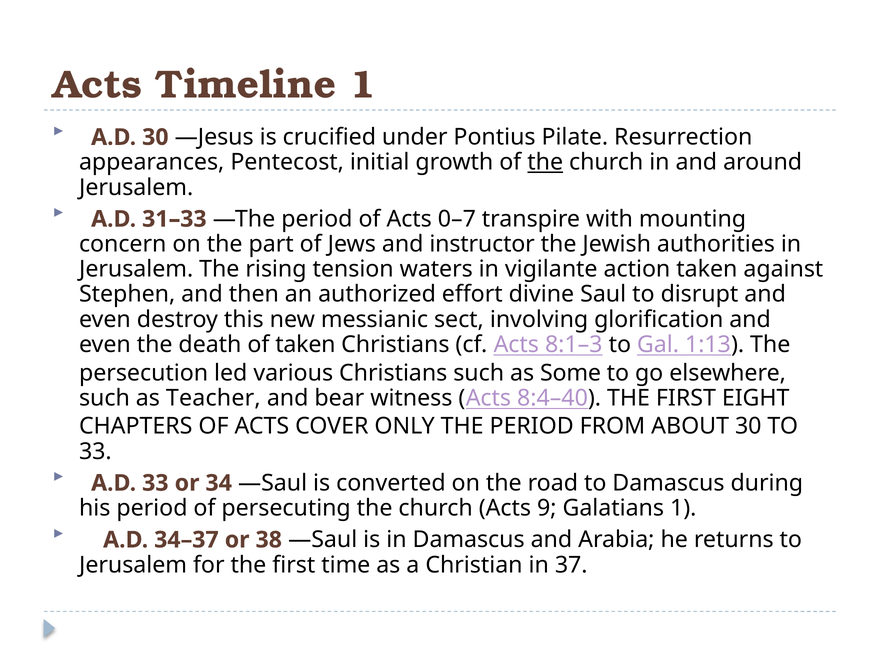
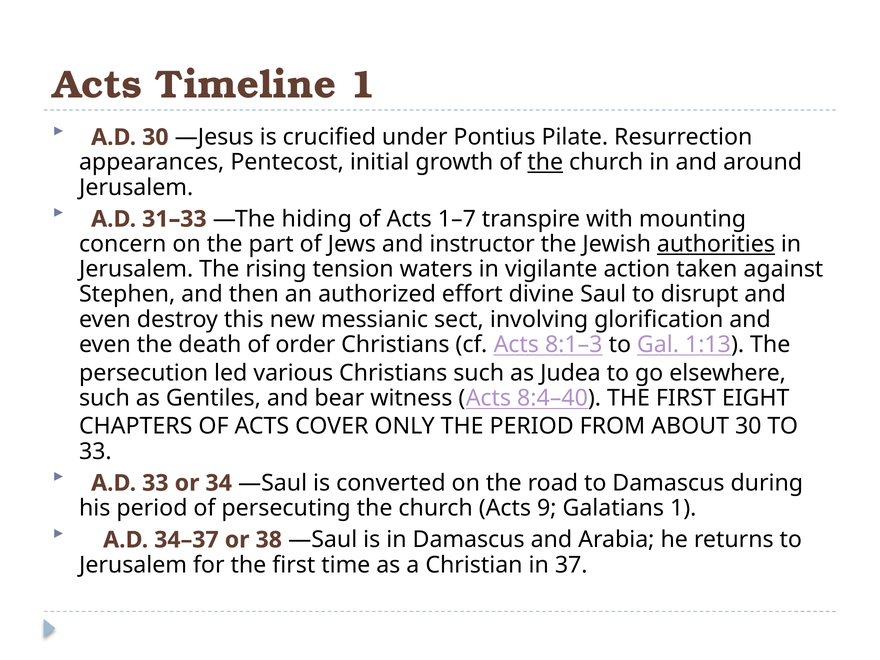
—The period: period -> hiding (317, 219)
0–7: 0–7 -> 1–7 (457, 219)
authorities underline: none -> present (716, 244)
of taken: taken -> order (305, 344)
Some: Some -> Judea (570, 373)
Teacher: Teacher -> Gentiles (213, 398)
